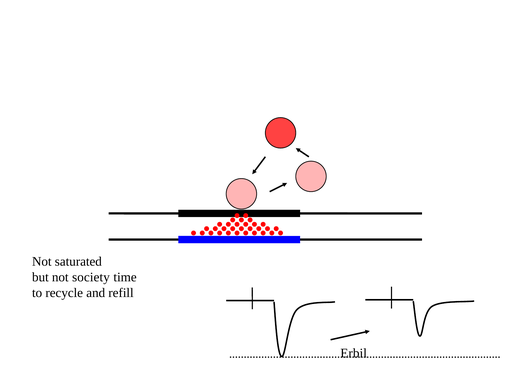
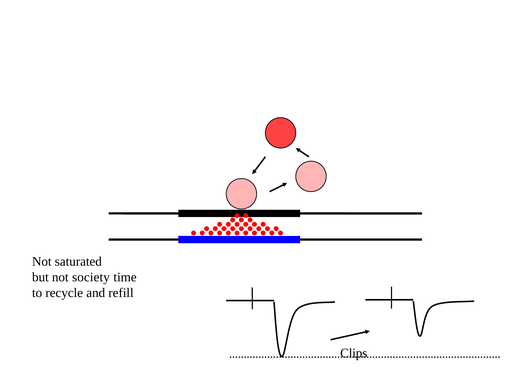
Erbil: Erbil -> Clips (354, 353)
